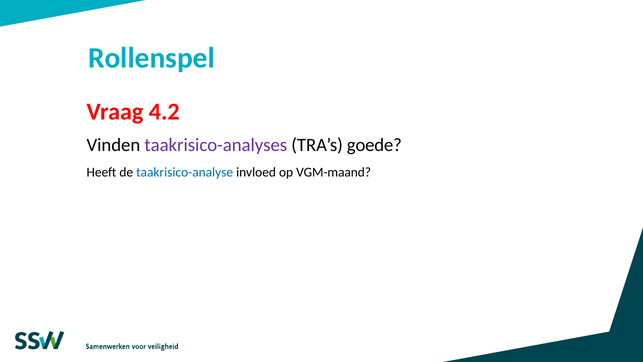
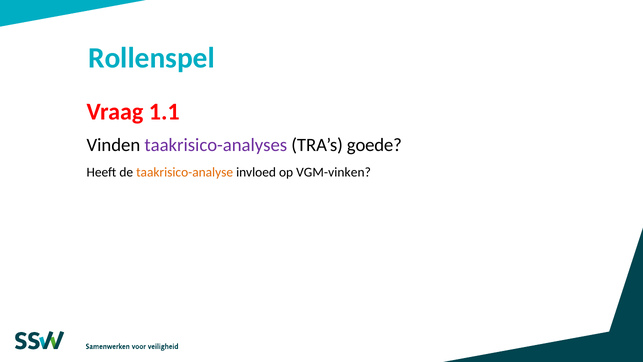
4.2: 4.2 -> 1.1 (164, 112)
taakrisico-analyse colour: blue -> orange (185, 172)
VGM-maand: VGM-maand -> VGM-vinken (333, 172)
